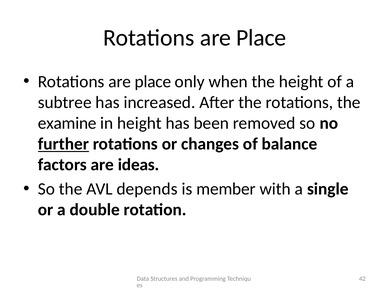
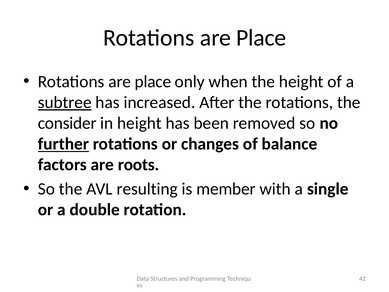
subtree underline: none -> present (65, 102)
examine: examine -> consider (67, 123)
ideas: ideas -> roots (139, 165)
depends: depends -> resulting (147, 189)
